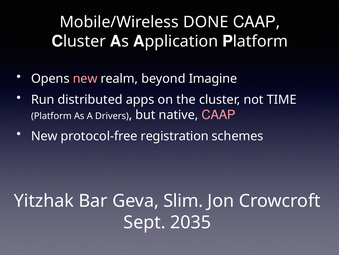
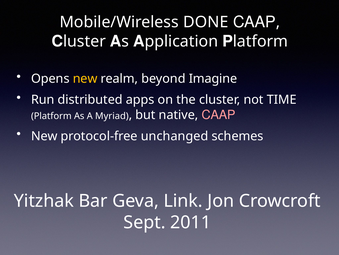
new colour: pink -> yellow (85, 78)
Drivers: Drivers -> Myriad (112, 116)
registration: registration -> unchanged (175, 136)
Slim: Slim -> Link (183, 200)
2035: 2035 -> 2011 (191, 222)
